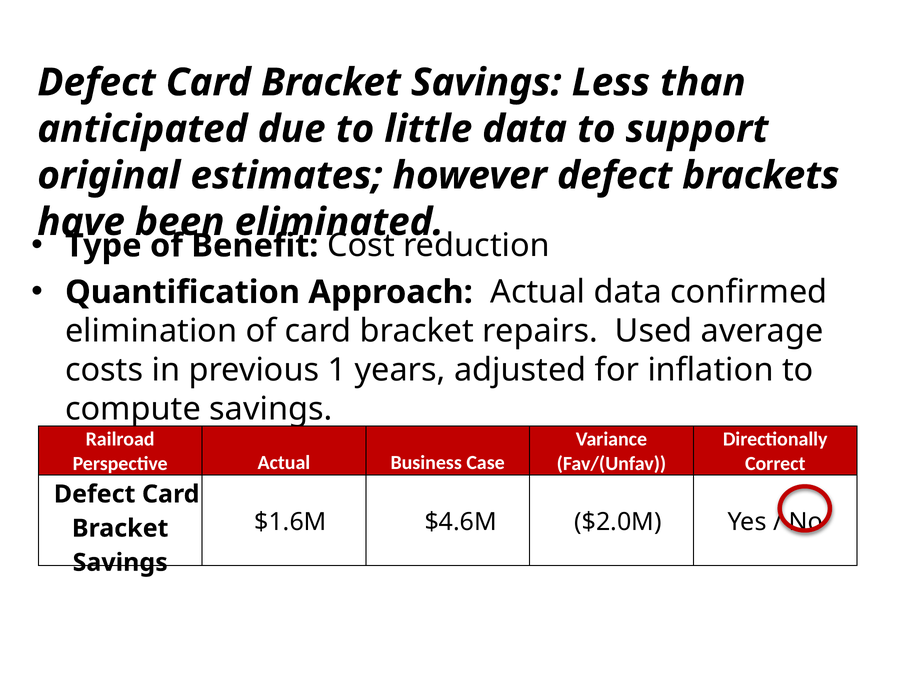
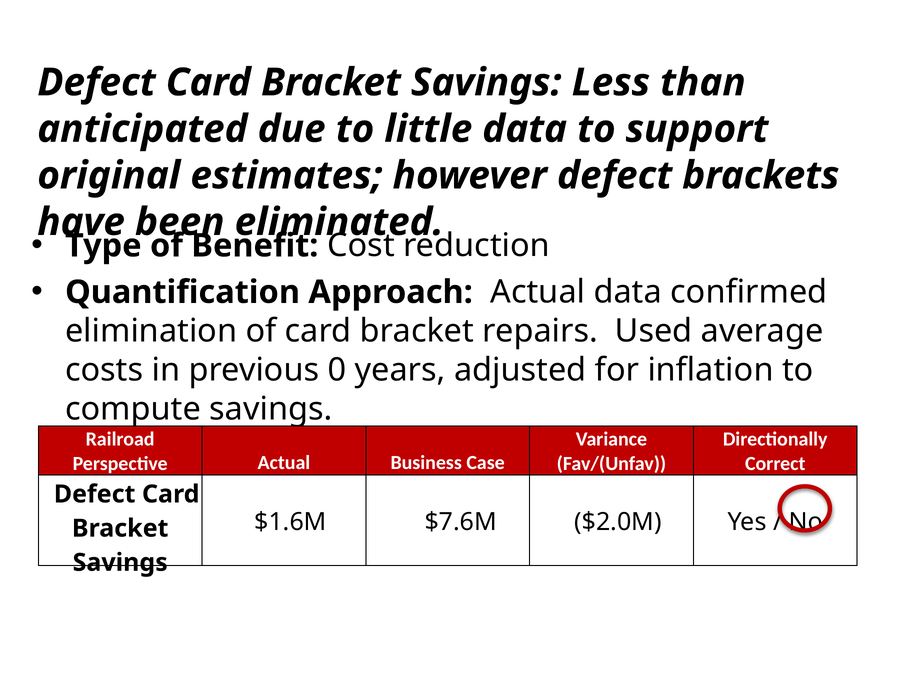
1: 1 -> 0 (337, 370)
$4.6M: $4.6M -> $7.6M (461, 522)
